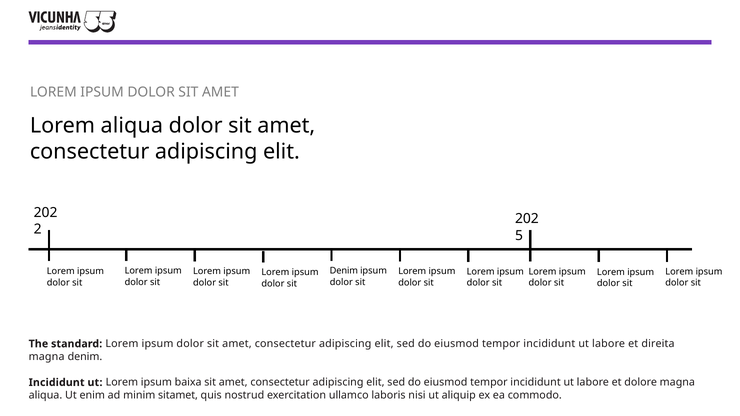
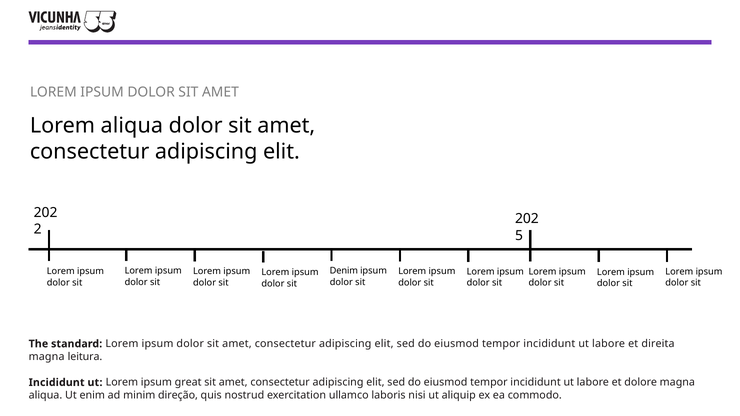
magna denim: denim -> leitura (85, 357)
baixa: baixa -> great (188, 383)
sitamet: sitamet -> direção (178, 396)
